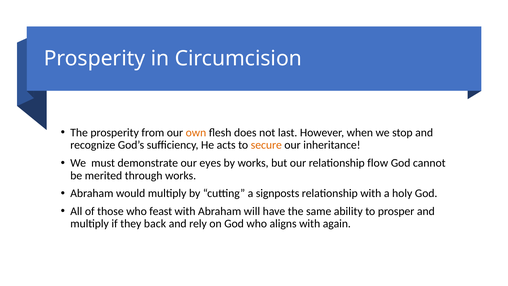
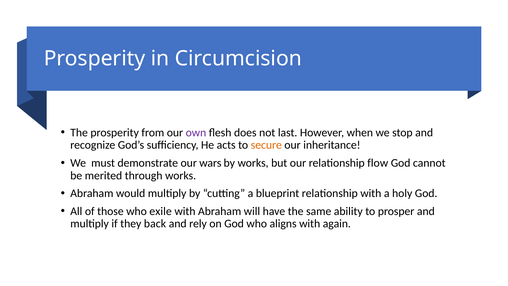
own colour: orange -> purple (196, 132)
eyes: eyes -> wars (210, 163)
signposts: signposts -> blueprint (278, 193)
feast: feast -> exile (161, 211)
